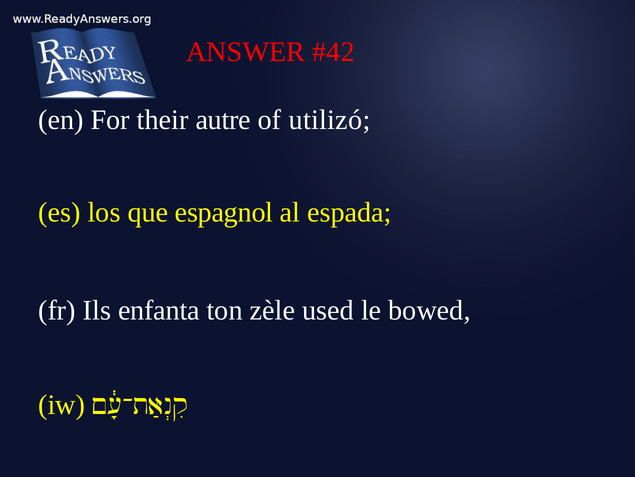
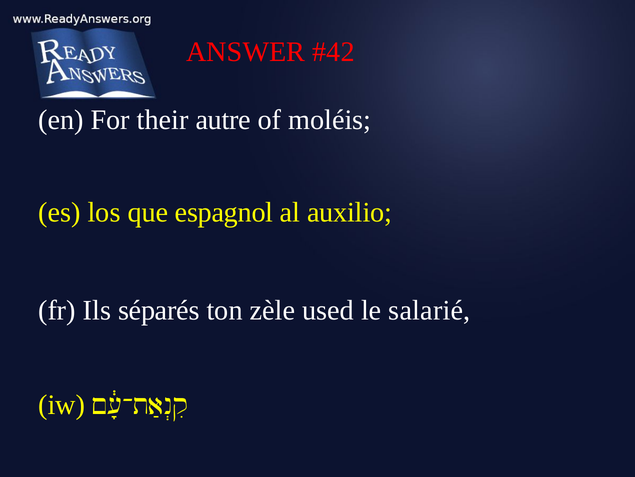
utilizó: utilizó -> moléis (330, 120)
espada: espada -> auxilio (349, 212)
enfanta: enfanta -> séparés (159, 310)
bowed: bowed -> salarié (429, 310)
